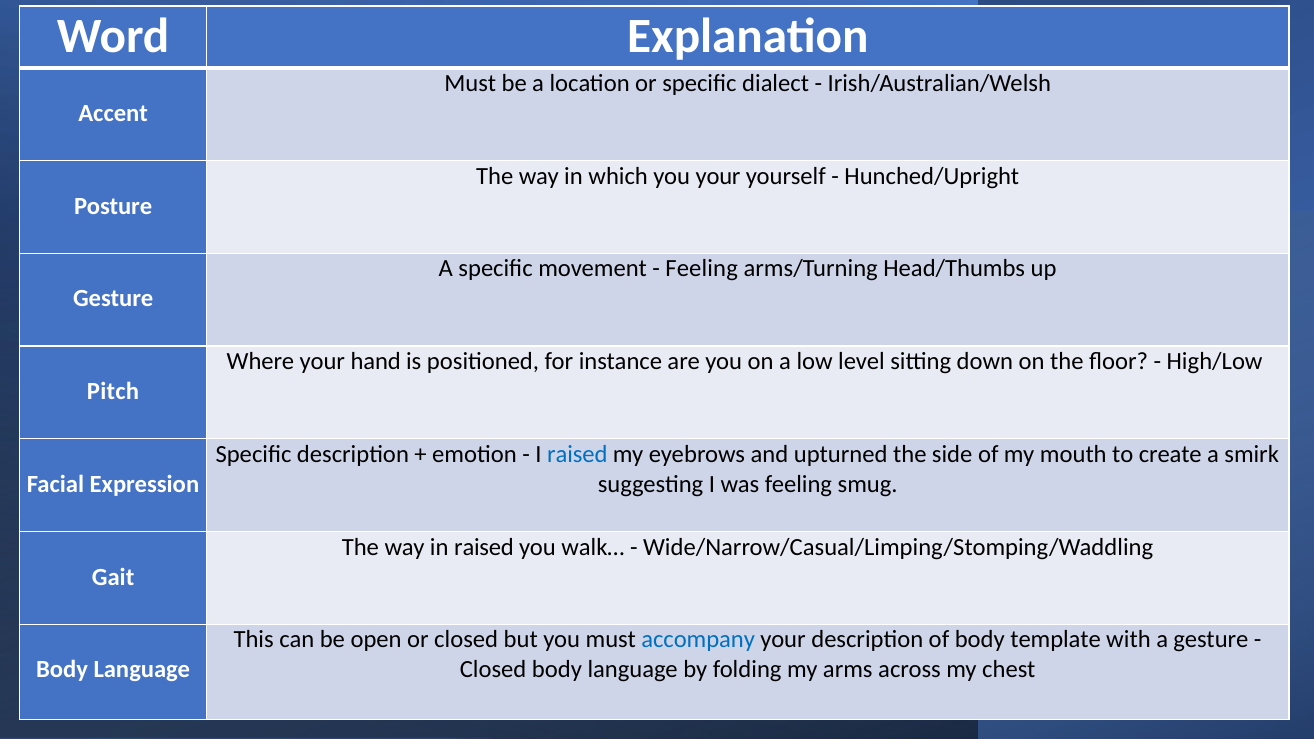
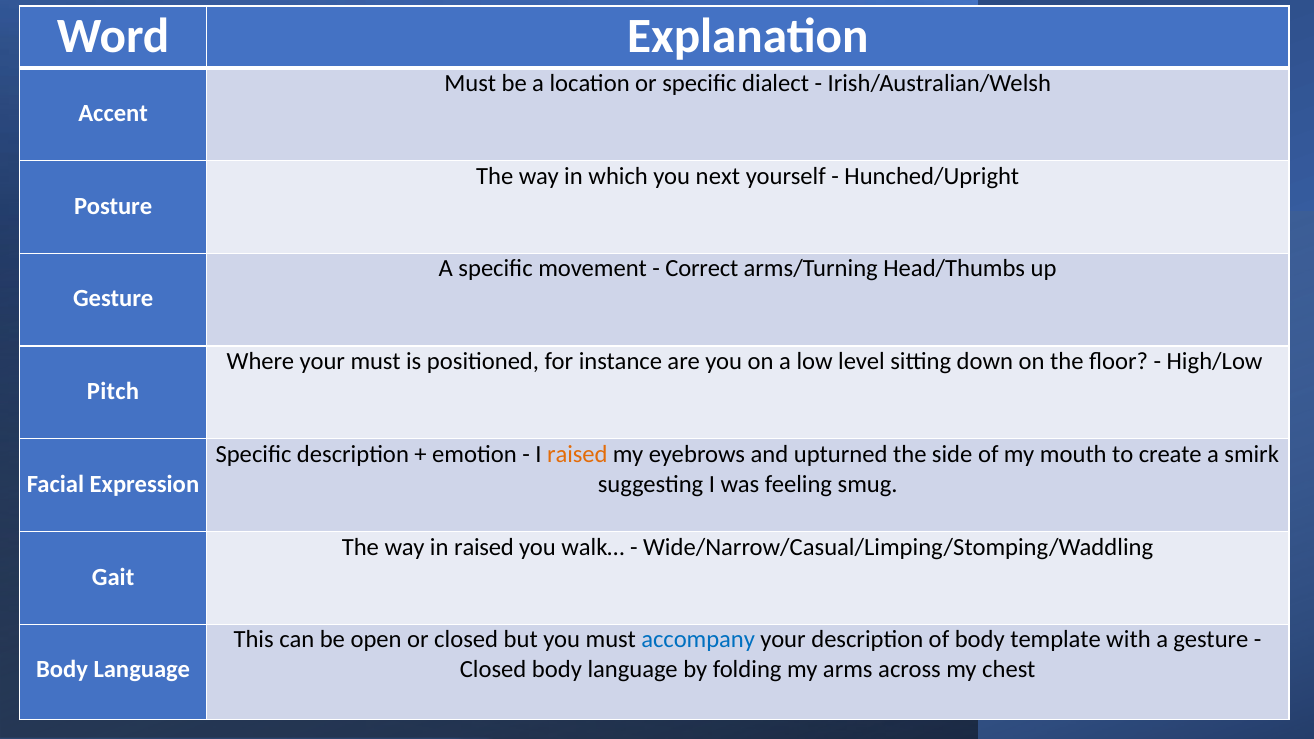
you your: your -> next (718, 176)
Feeling: Feeling -> Correct (702, 269)
your hand: hand -> must (376, 361)
raised colour: blue -> orange (577, 454)
